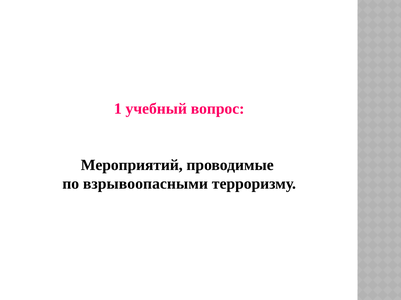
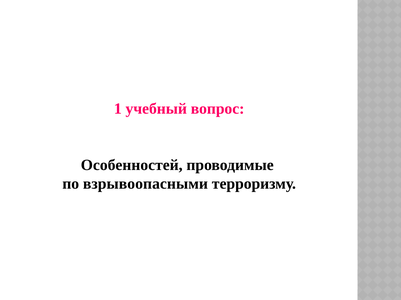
Мероприятий: Мероприятий -> Особенностей (132, 165)
